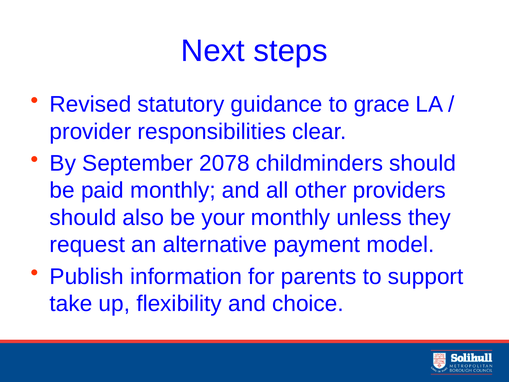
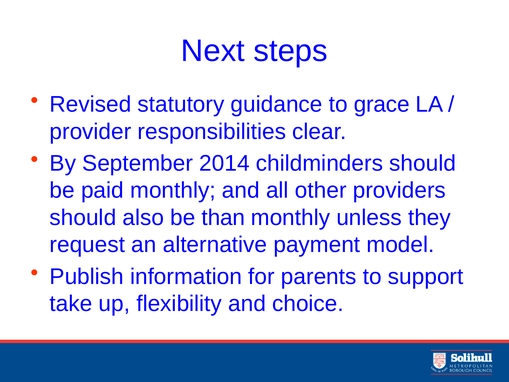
2078: 2078 -> 2014 (224, 163)
your: your -> than (223, 218)
